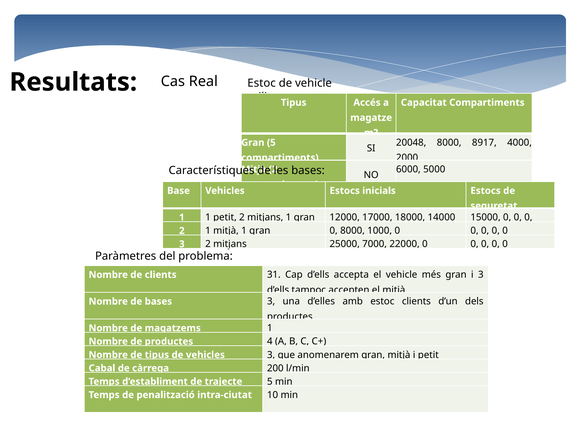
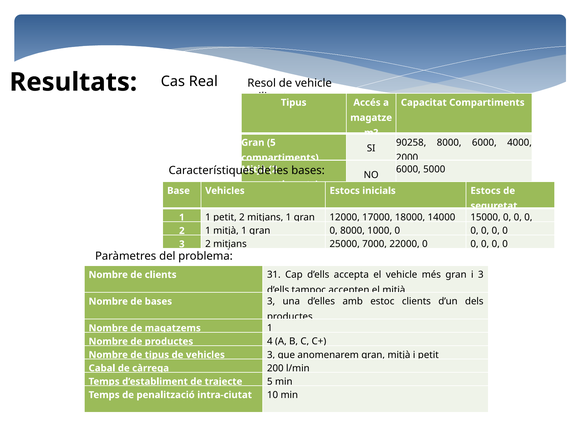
Resultats Estoc: Estoc -> Resol (262, 83)
20048: 20048 -> 90258 (411, 143)
8000 8917: 8917 -> 6000 (484, 143)
